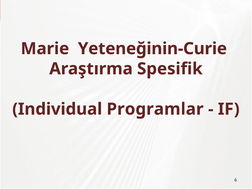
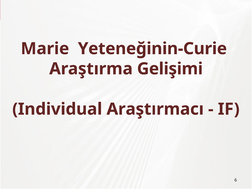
Spesifik: Spesifik -> Gelişimi (170, 69)
Programlar: Programlar -> Araştırmacı (155, 109)
